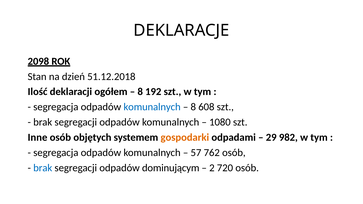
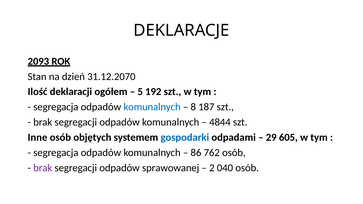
2098: 2098 -> 2093 (38, 61)
51.12.2018: 51.12.2018 -> 31.12.2070 (111, 77)
8: 8 -> 5 (140, 92)
608: 608 -> 187 (206, 107)
1080: 1080 -> 4844 (220, 122)
gospodarki colour: orange -> blue (185, 137)
982: 982 -> 605 (288, 137)
57: 57 -> 86 (196, 153)
brak colour: blue -> purple (43, 168)
dominującym: dominującym -> sprawowanej (171, 168)
720: 720 -> 040 (225, 168)
